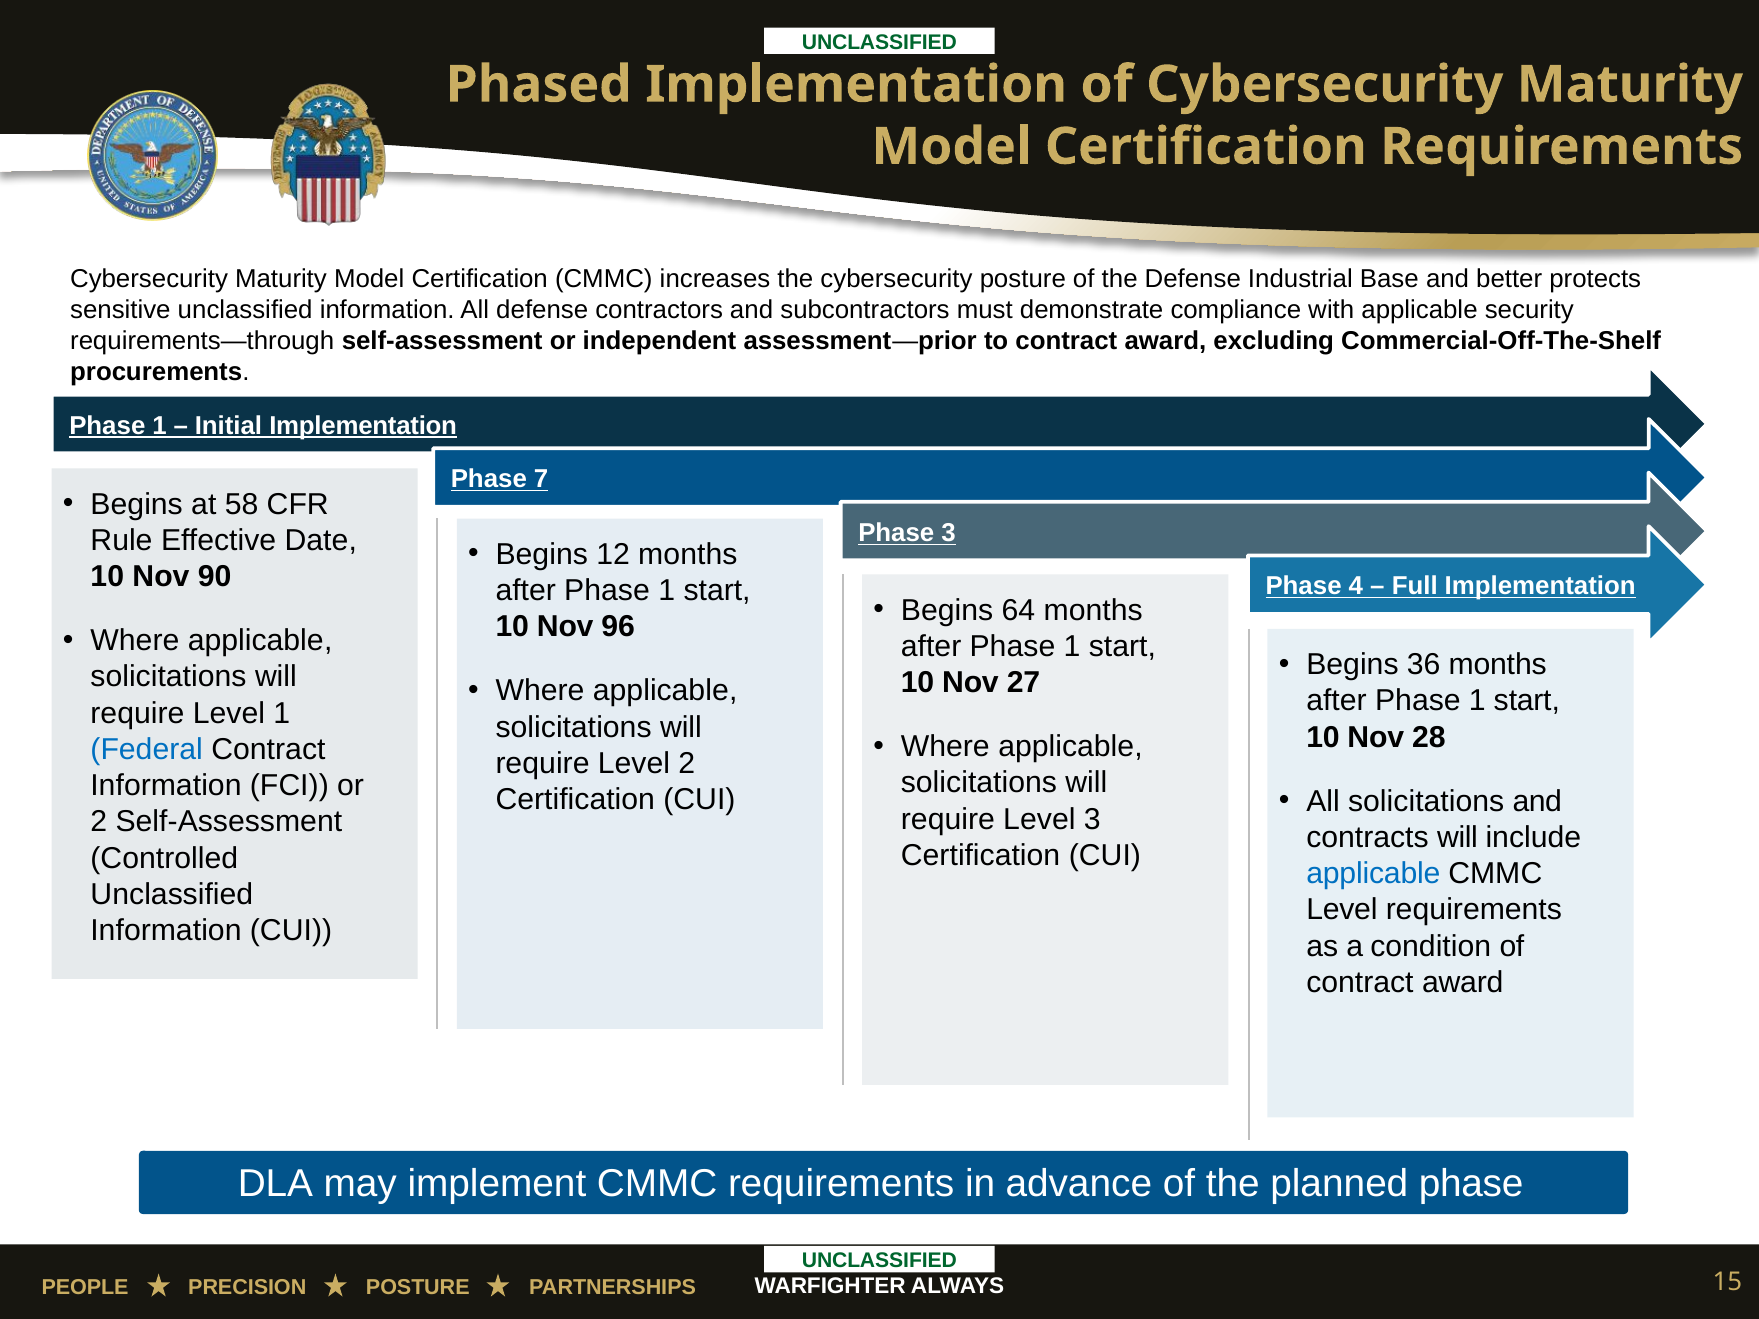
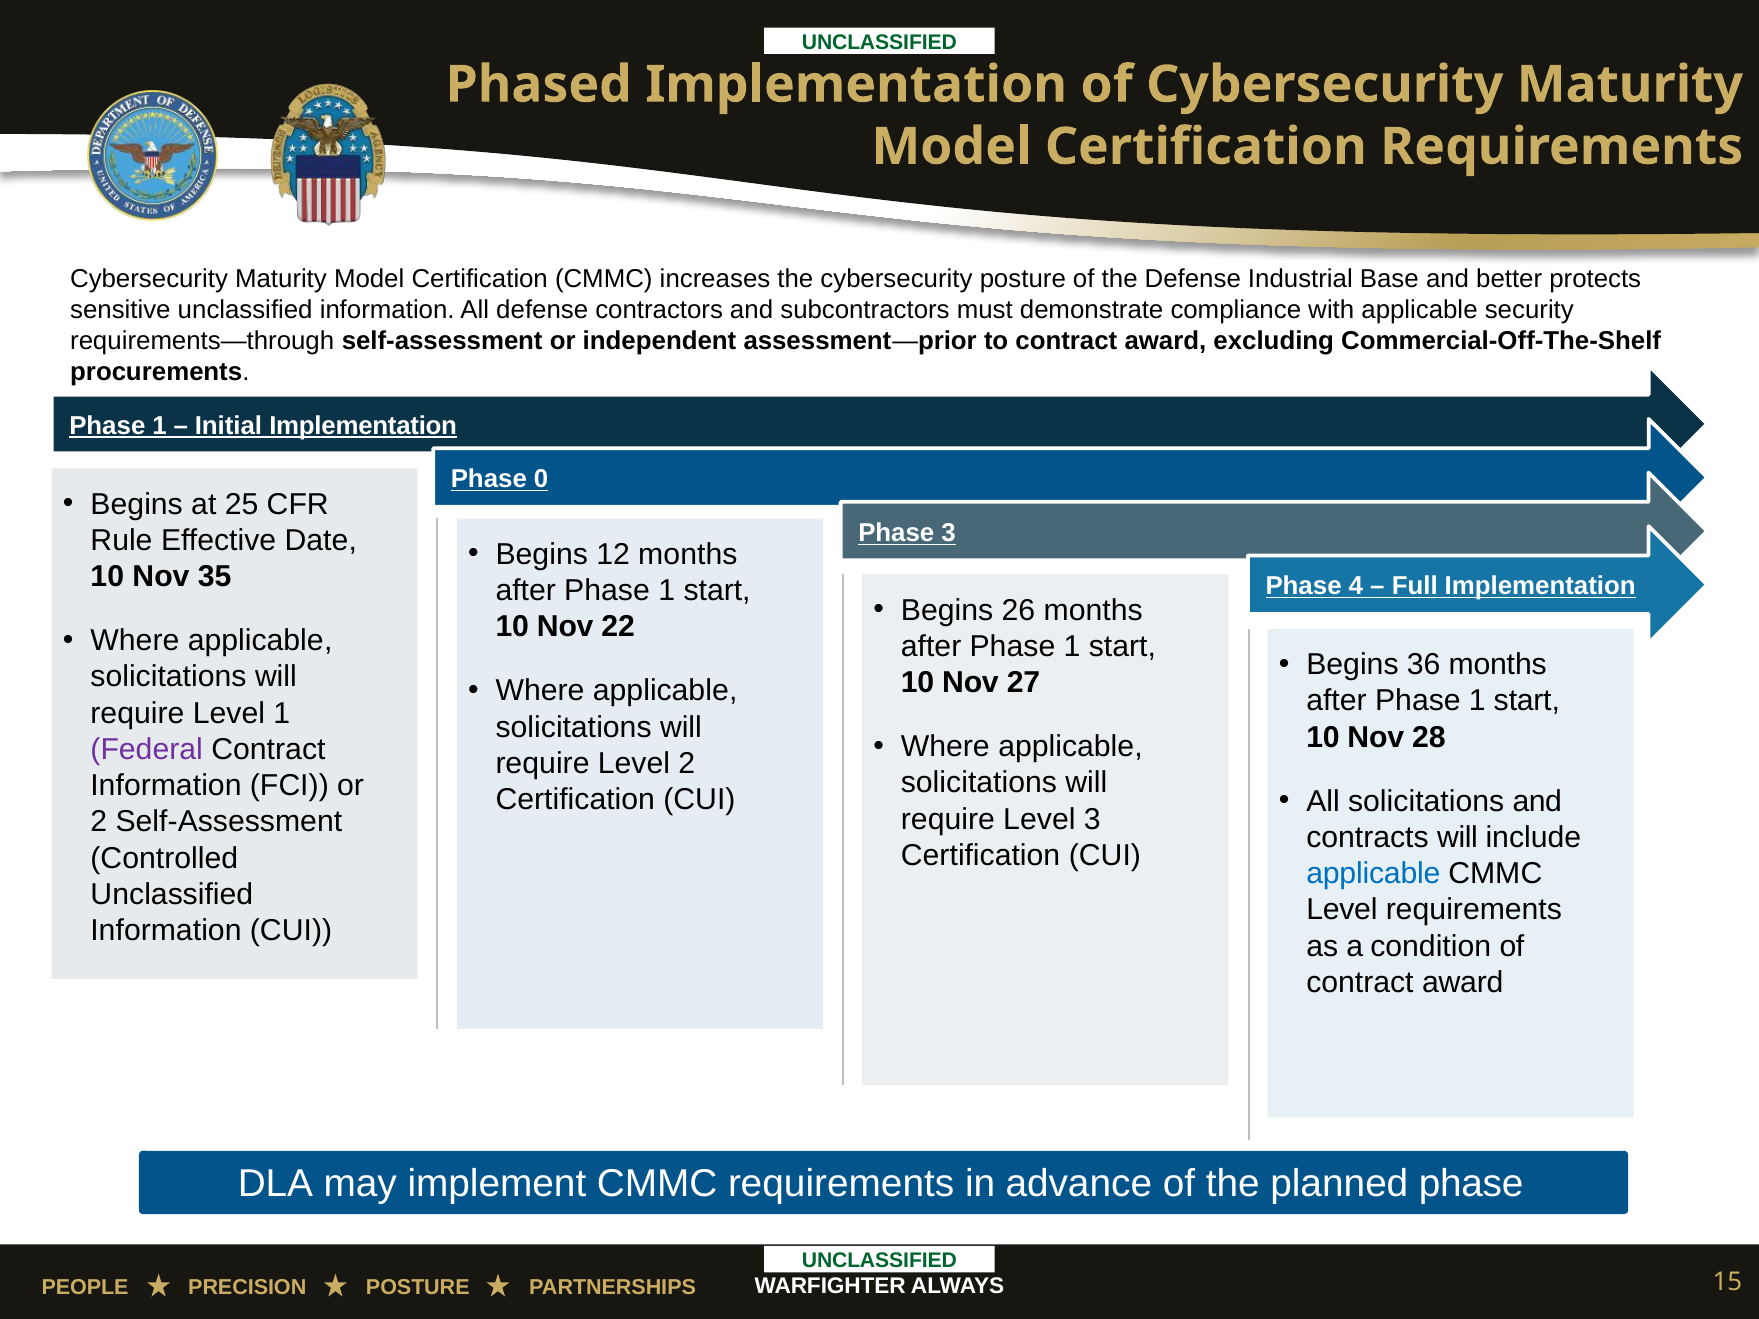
7: 7 -> 0 (541, 479)
58: 58 -> 25 (242, 504)
90: 90 -> 35 (215, 577)
64: 64 -> 26 (1018, 610)
96: 96 -> 22 (618, 627)
Federal colour: blue -> purple (147, 750)
